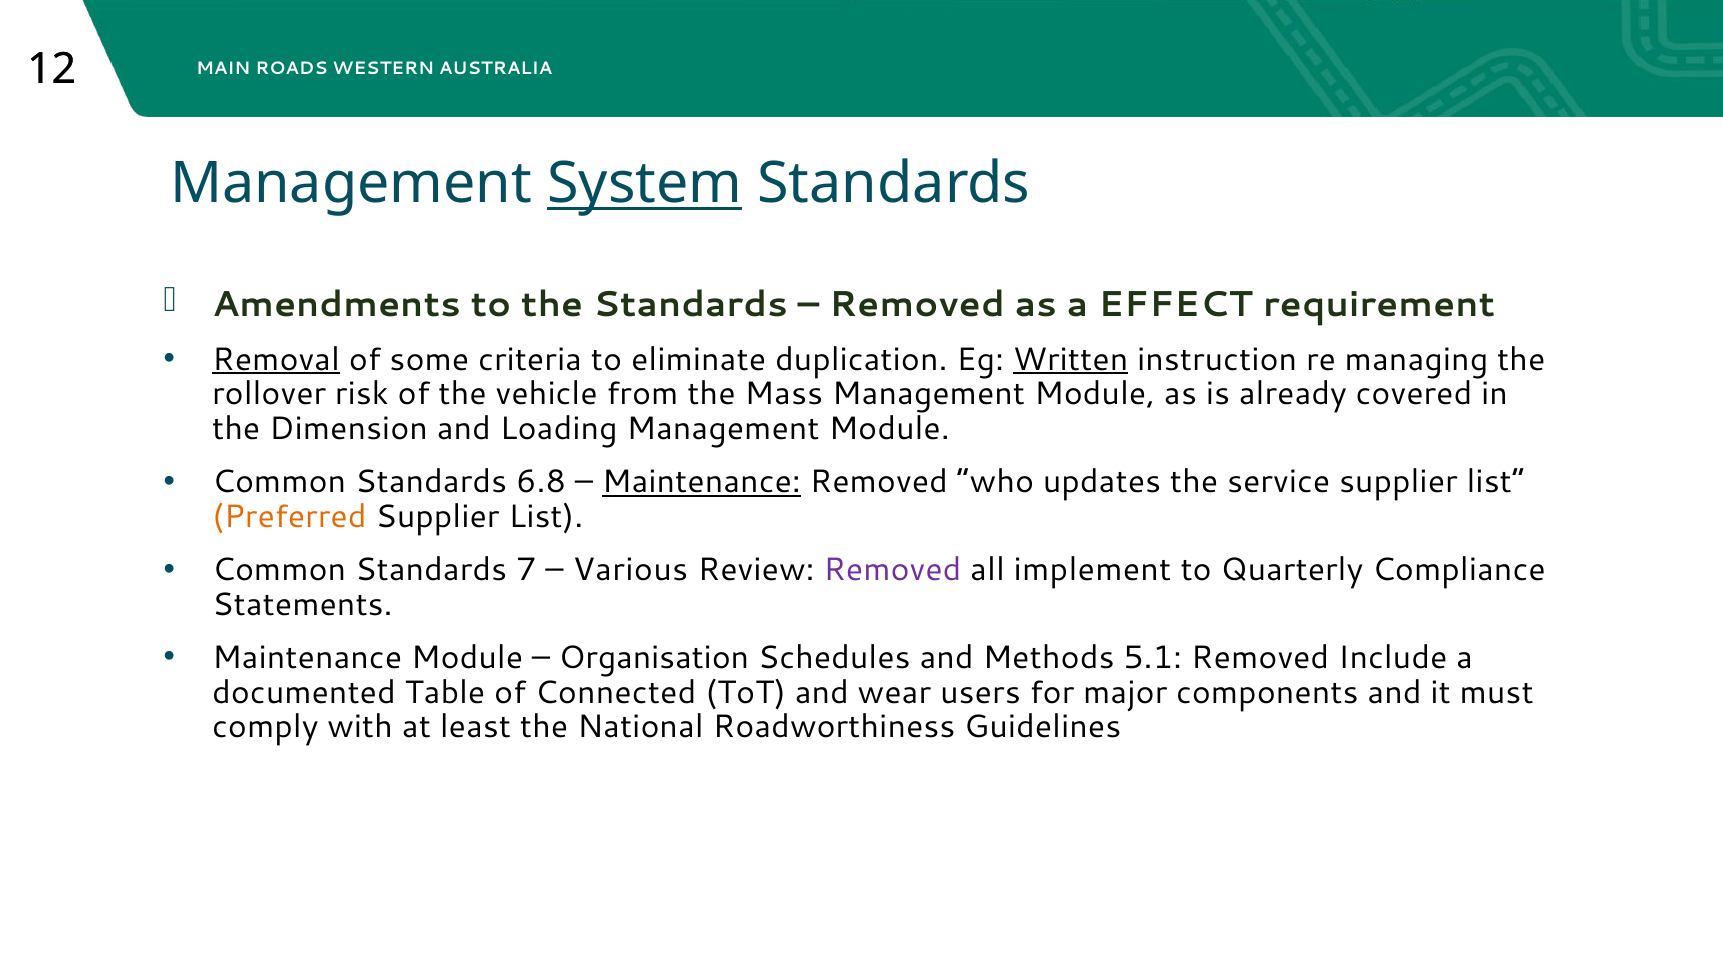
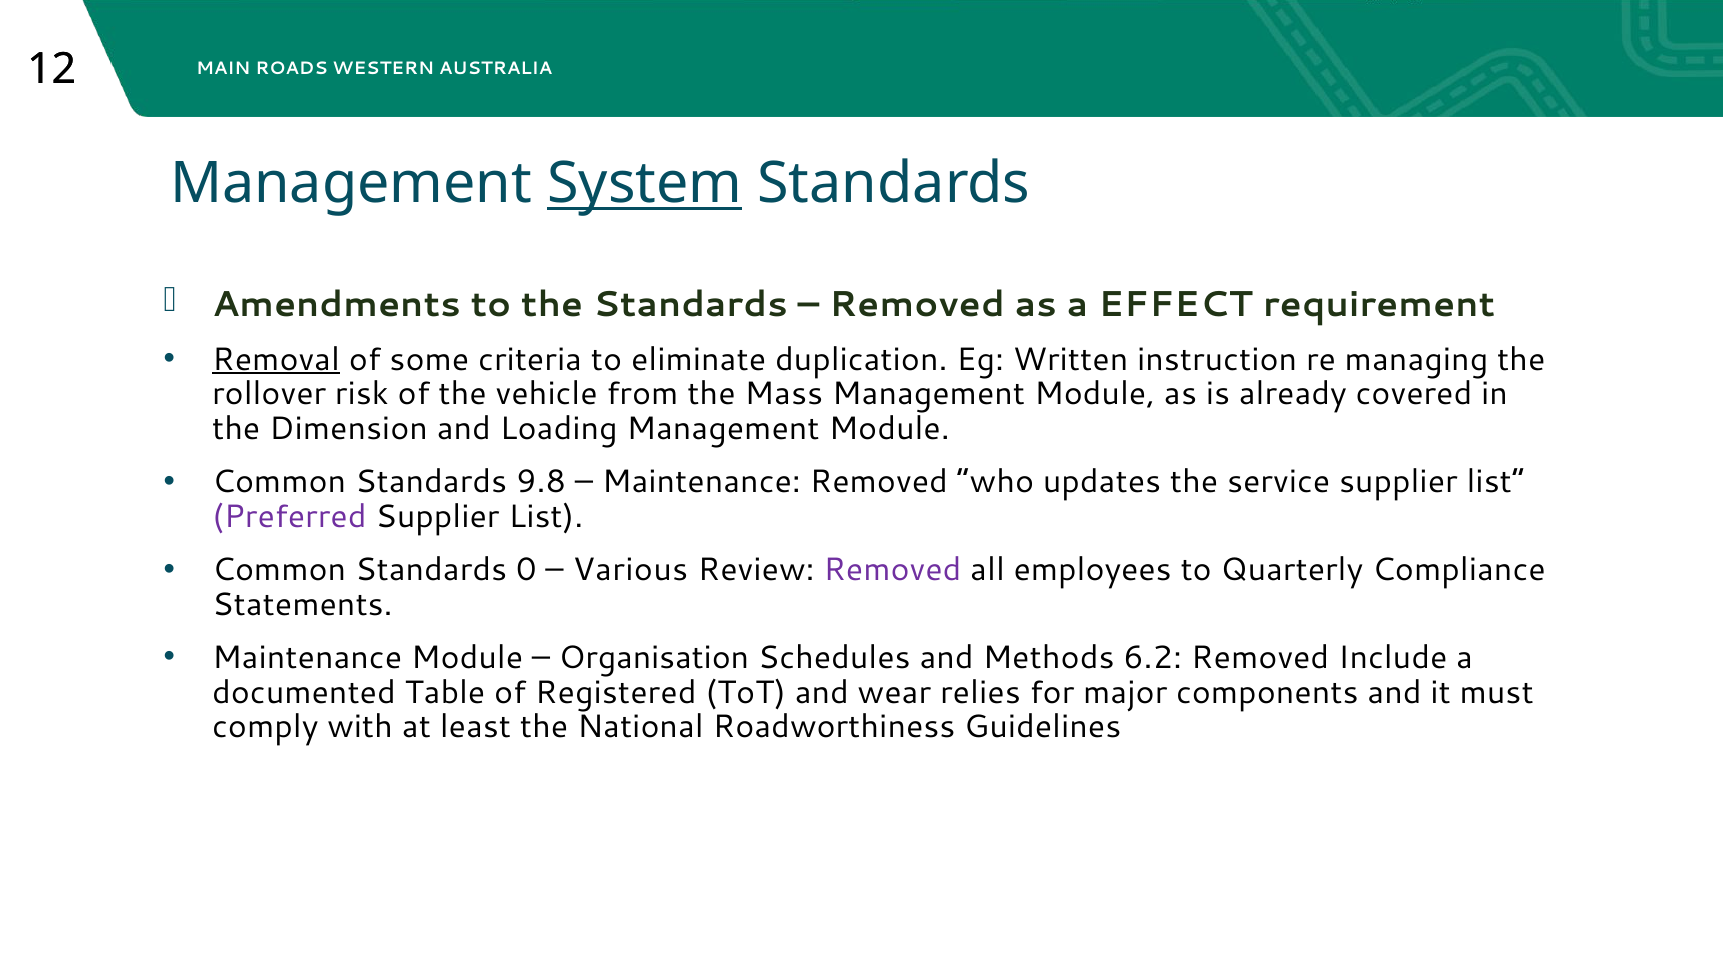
Written underline: present -> none (1071, 359)
6.8: 6.8 -> 9.8 (541, 482)
Maintenance underline: present -> none (701, 482)
Preferred colour: orange -> purple (289, 517)
7: 7 -> 0 (526, 570)
implement: implement -> employees (1093, 570)
5.1: 5.1 -> 6.2 (1153, 658)
Connected: Connected -> Registered (616, 692)
users: users -> relies (980, 692)
